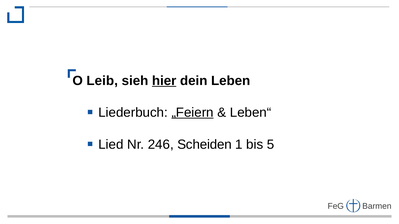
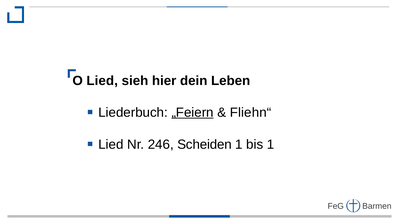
O Leib: Leib -> Lied (102, 81)
hier underline: present -> none (164, 81)
Leben“: Leben“ -> Fliehn“ (251, 113)
bis 5: 5 -> 1 (271, 145)
